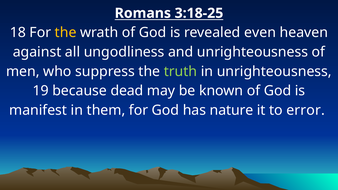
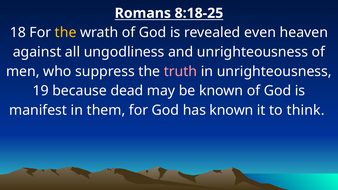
3:18-25: 3:18-25 -> 8:18-25 (199, 13)
truth colour: light green -> pink (180, 71)
has nature: nature -> known (231, 110)
error: error -> think (306, 110)
